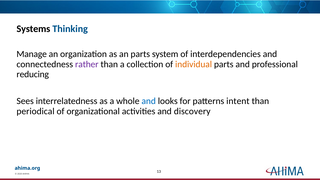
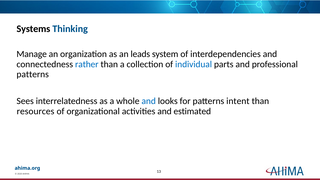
an parts: parts -> leads (140, 54)
rather colour: purple -> blue (87, 64)
individual colour: orange -> blue (194, 64)
reducing: reducing -> patterns (33, 74)
periodical: periodical -> resources (36, 111)
discovery: discovery -> estimated (192, 111)
